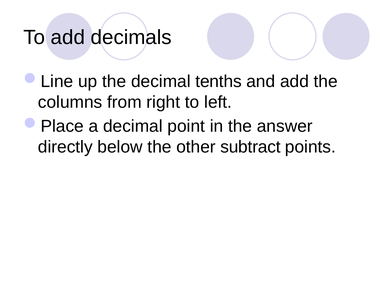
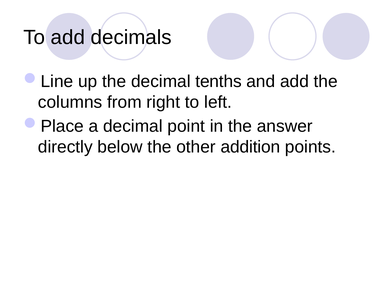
subtract: subtract -> addition (250, 147)
